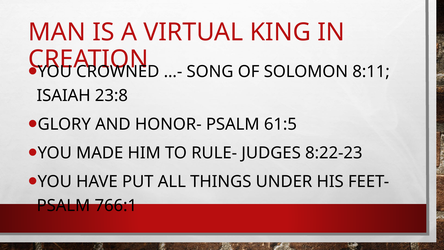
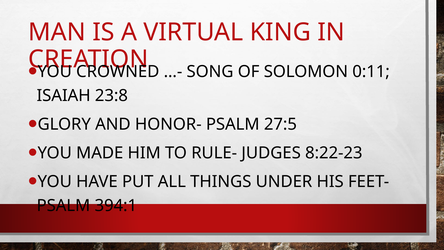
8:11: 8:11 -> 0:11 (371, 72)
61:5: 61:5 -> 27:5 (280, 124)
766:1: 766:1 -> 394:1 (116, 205)
